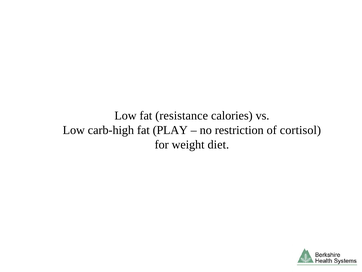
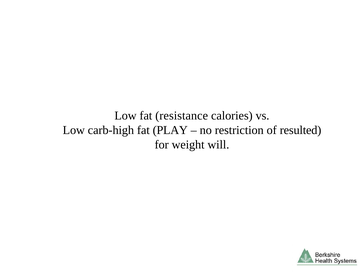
cortisol: cortisol -> resulted (301, 130)
diet: diet -> will (218, 144)
